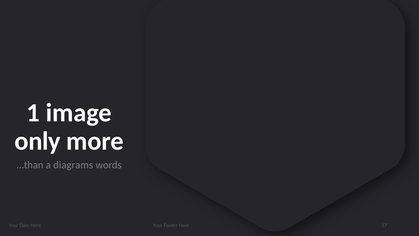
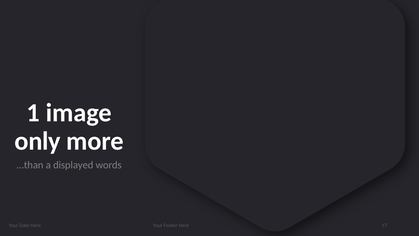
diagrams: diagrams -> displayed (73, 165)
